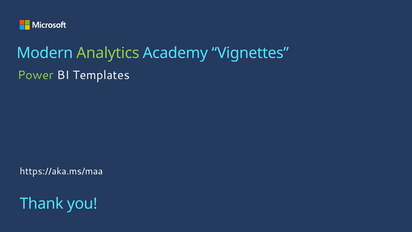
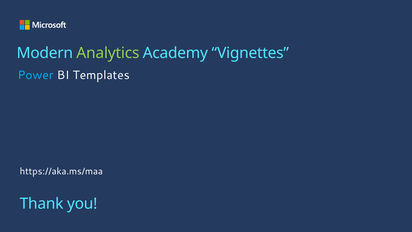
Power colour: light green -> light blue (36, 75)
